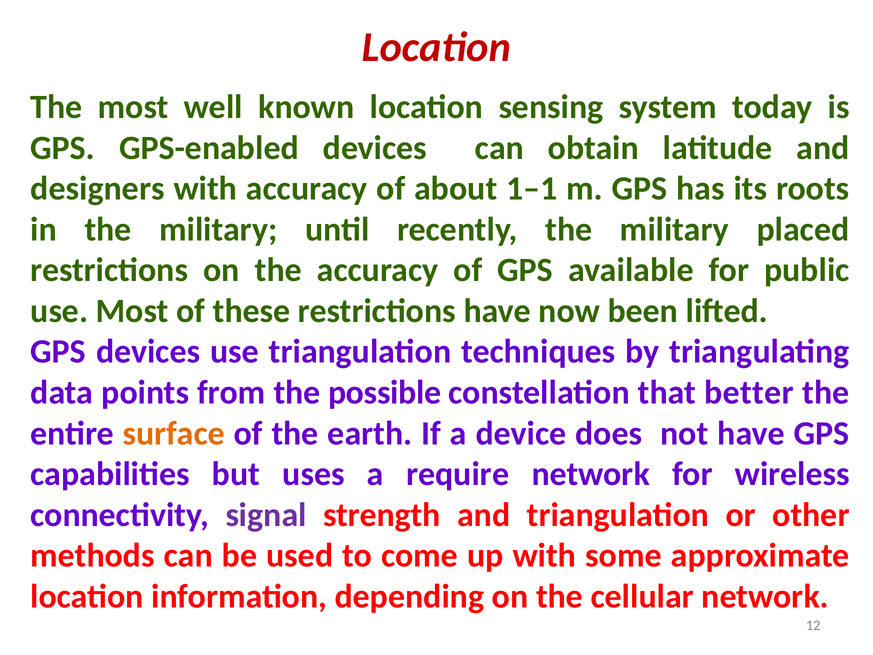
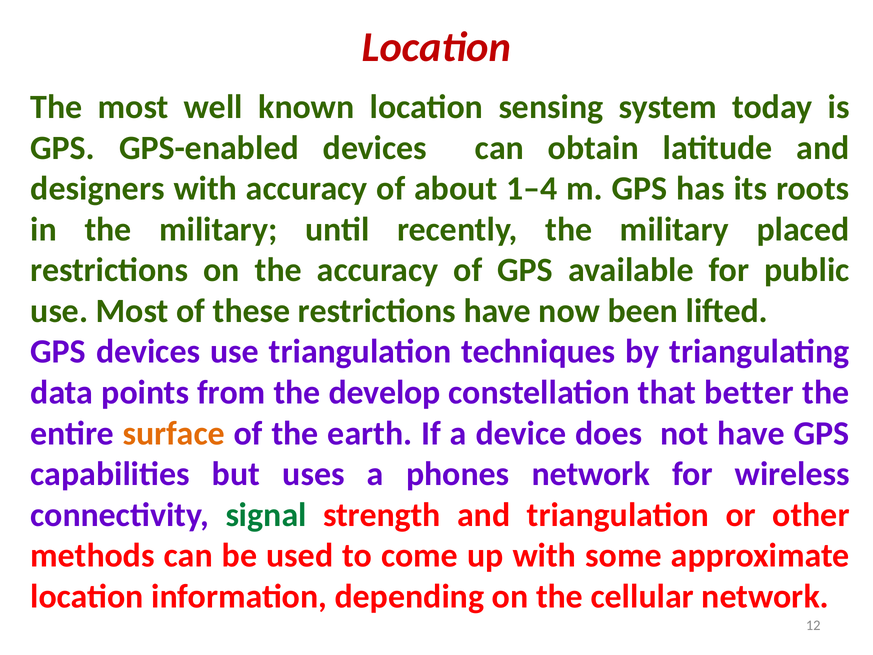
1–1: 1–1 -> 1–4 (532, 189)
possible: possible -> develop (385, 392)
require: require -> phones (458, 474)
signal colour: purple -> green (266, 515)
